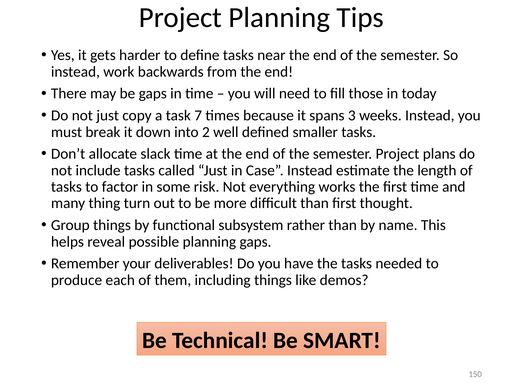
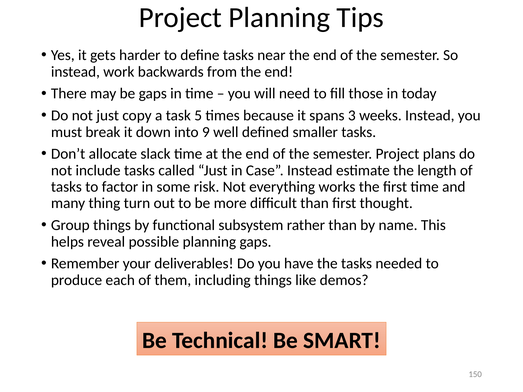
7: 7 -> 5 (198, 116)
2: 2 -> 9 (206, 132)
